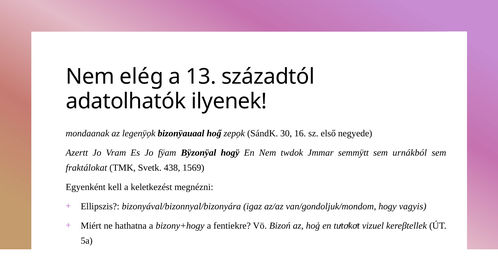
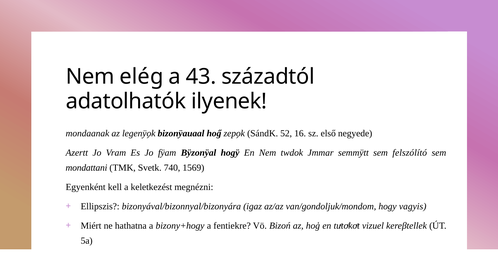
13: 13 -> 43 (201, 77)
30: 30 -> 52 (286, 133)
urnákból: urnákból -> felszólító (410, 153)
fraktálokat: fraktálokat -> mondattani (86, 168)
438: 438 -> 740 (172, 168)
